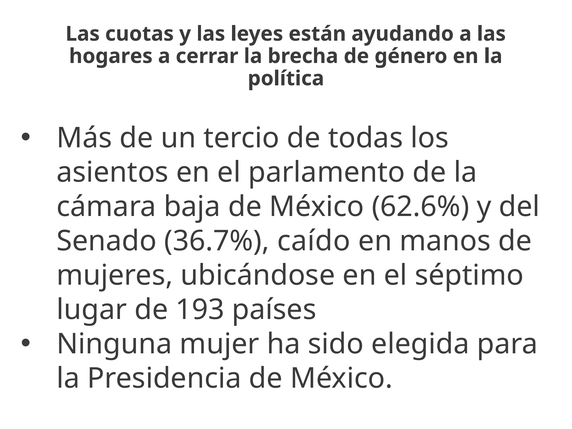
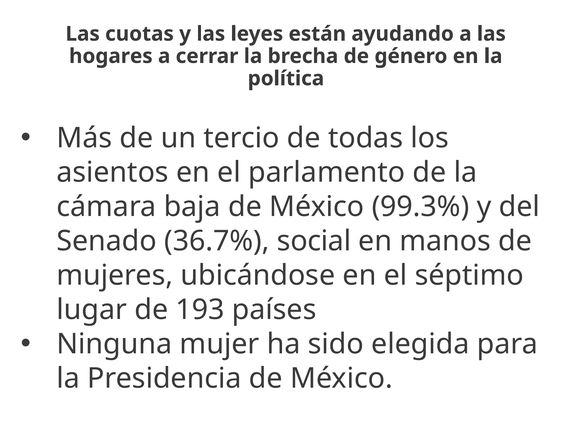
62.6%: 62.6% -> 99.3% (421, 207)
caído: caído -> social (314, 241)
